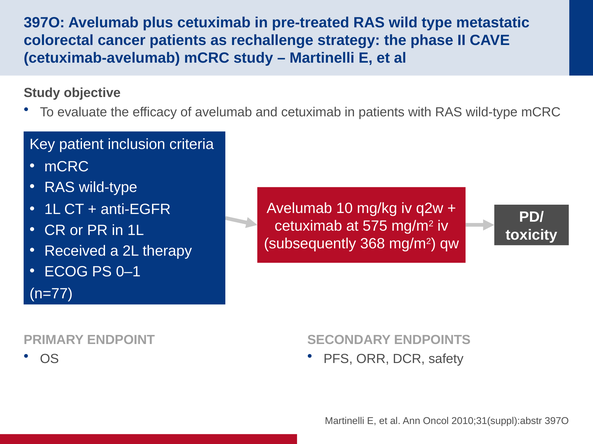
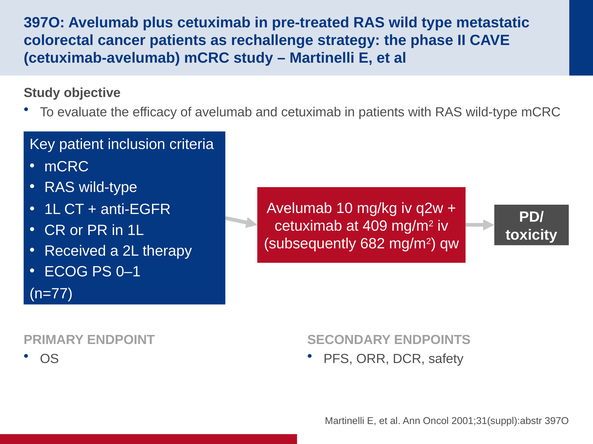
575: 575 -> 409 (375, 226)
368: 368 -> 682 (373, 244)
2010;31(suppl):abstr: 2010;31(suppl):abstr -> 2001;31(suppl):abstr (497, 422)
